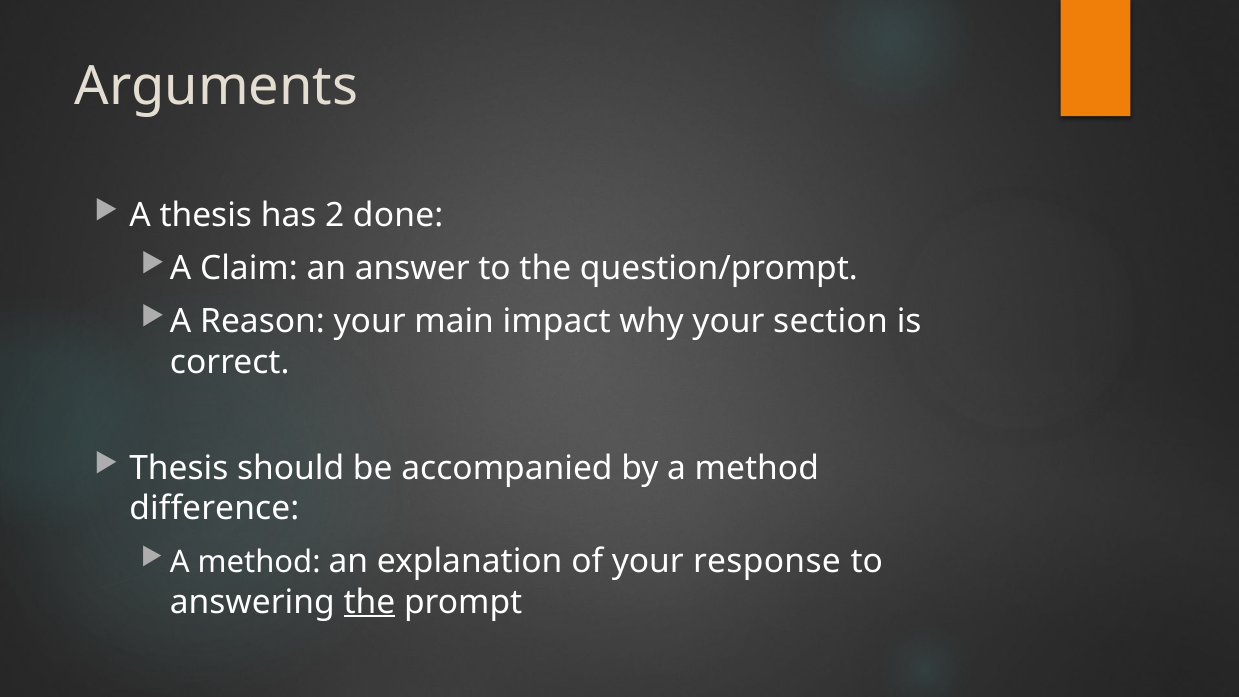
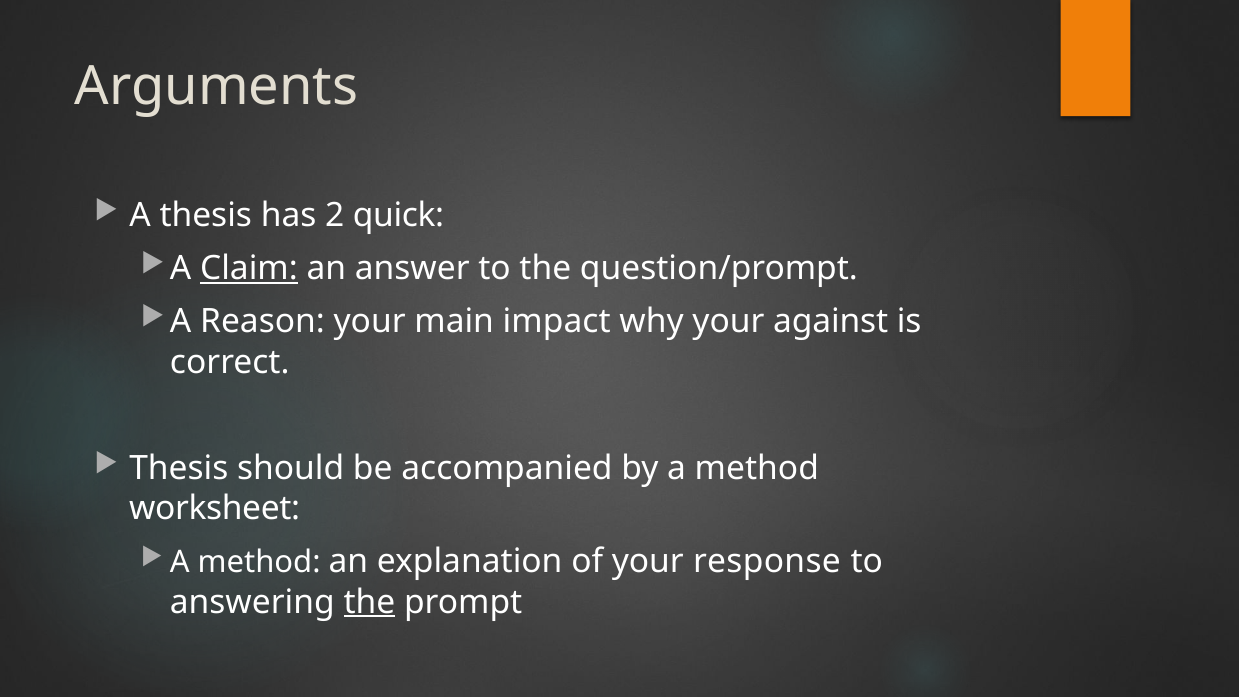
done: done -> quick (398, 215)
Claim underline: none -> present (249, 269)
section: section -> against (831, 322)
difference: difference -> worksheet (215, 509)
